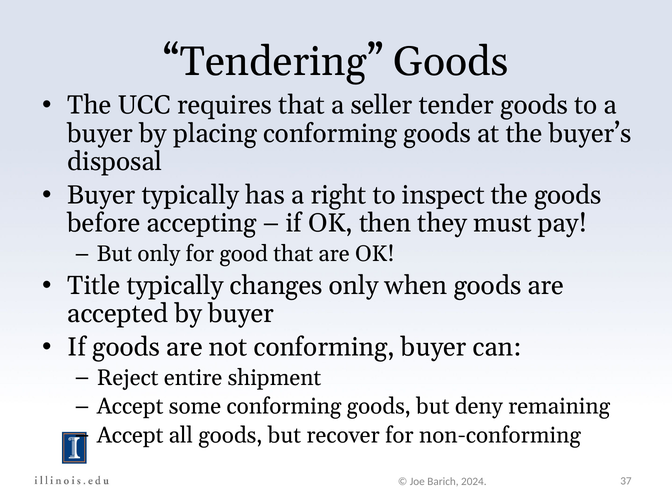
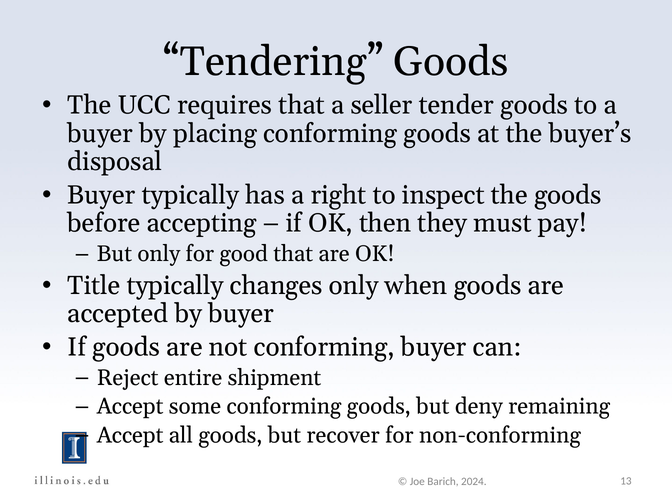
37: 37 -> 13 (626, 481)
